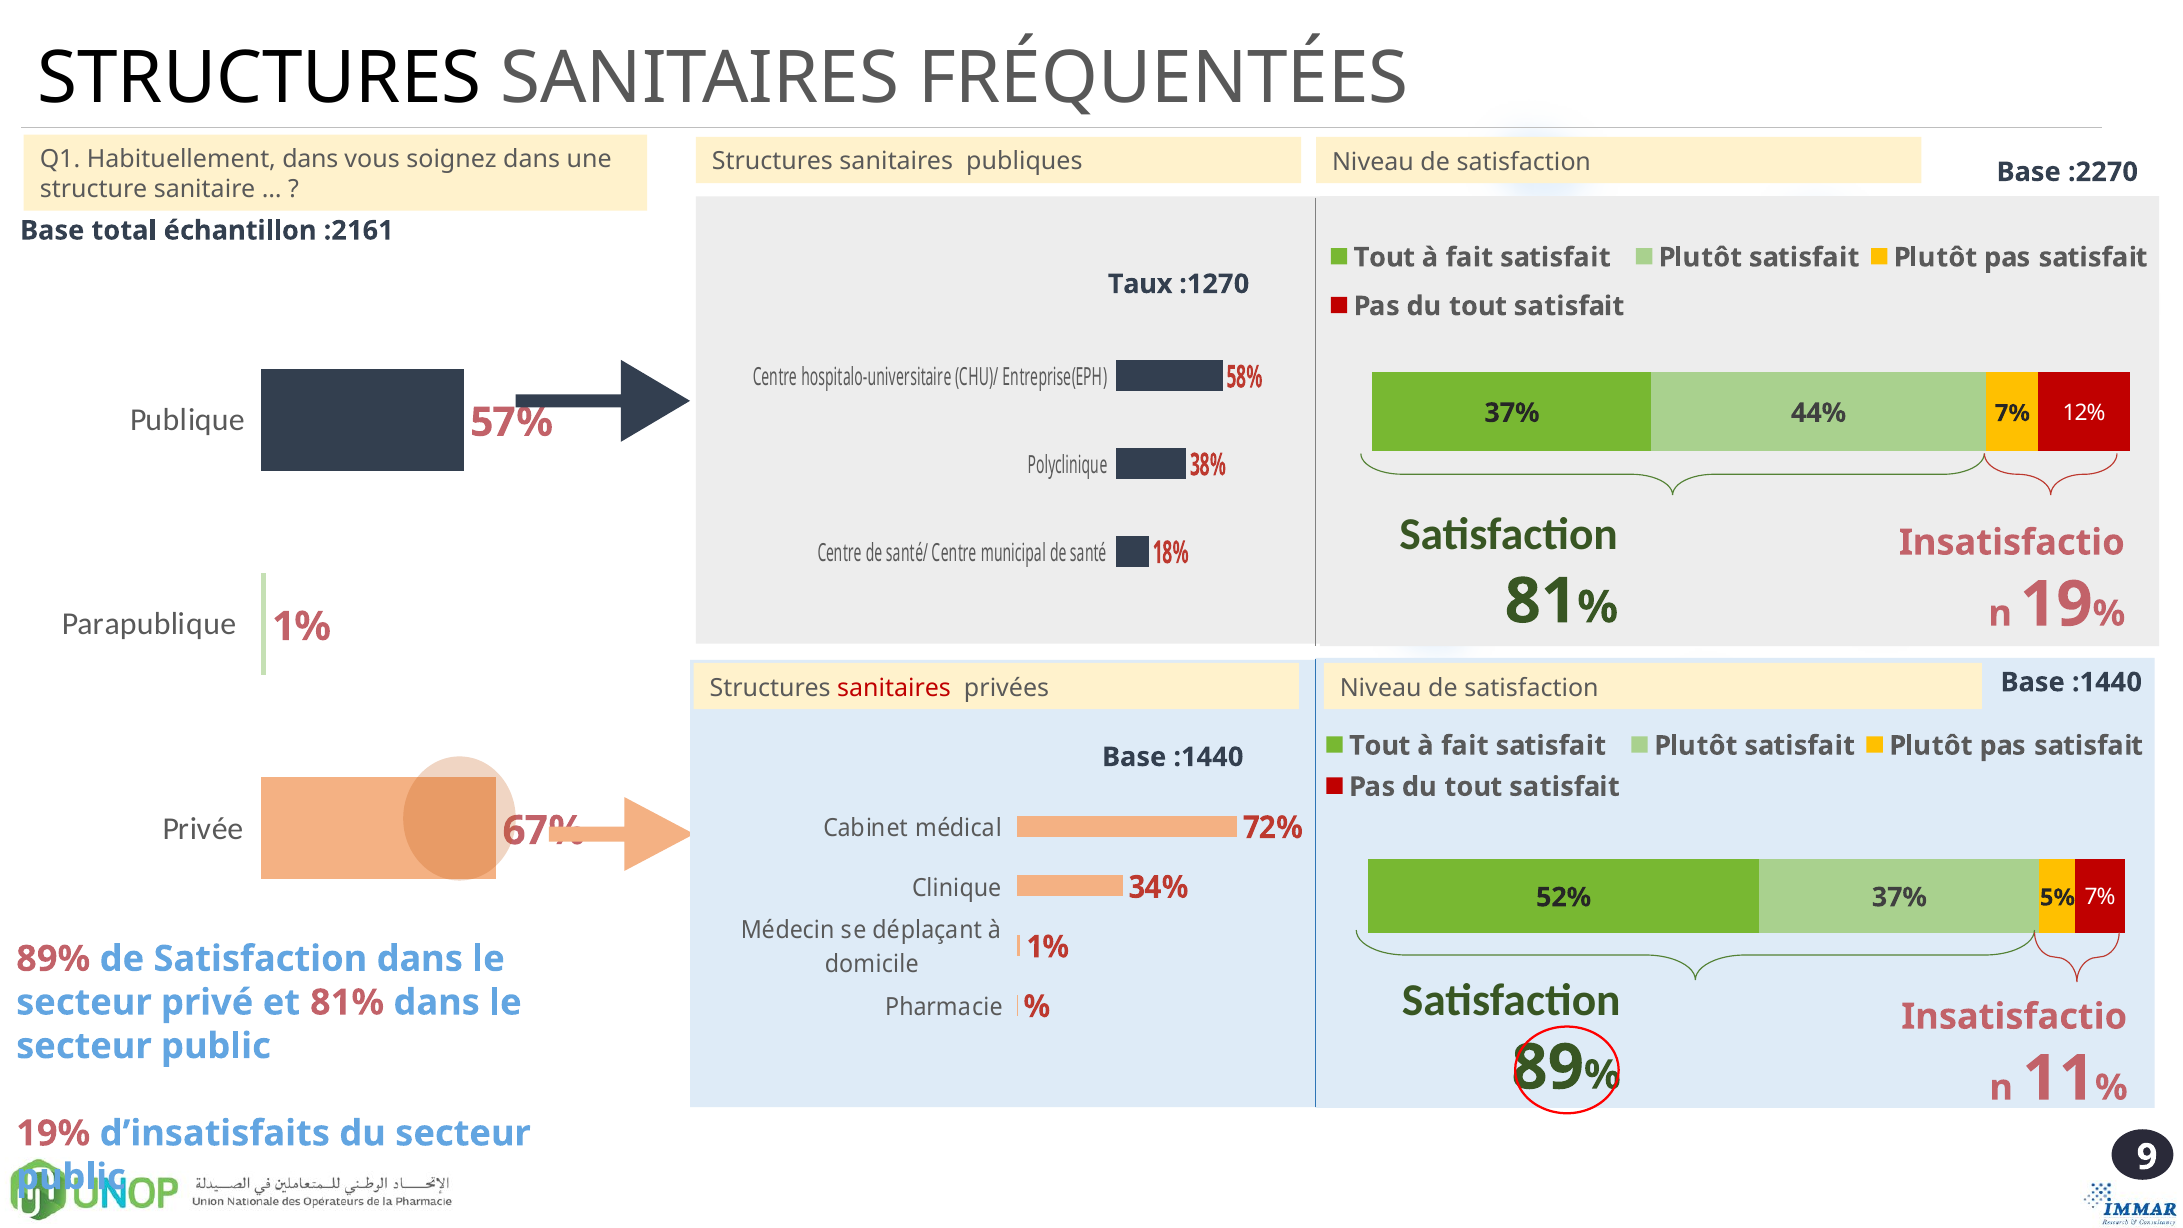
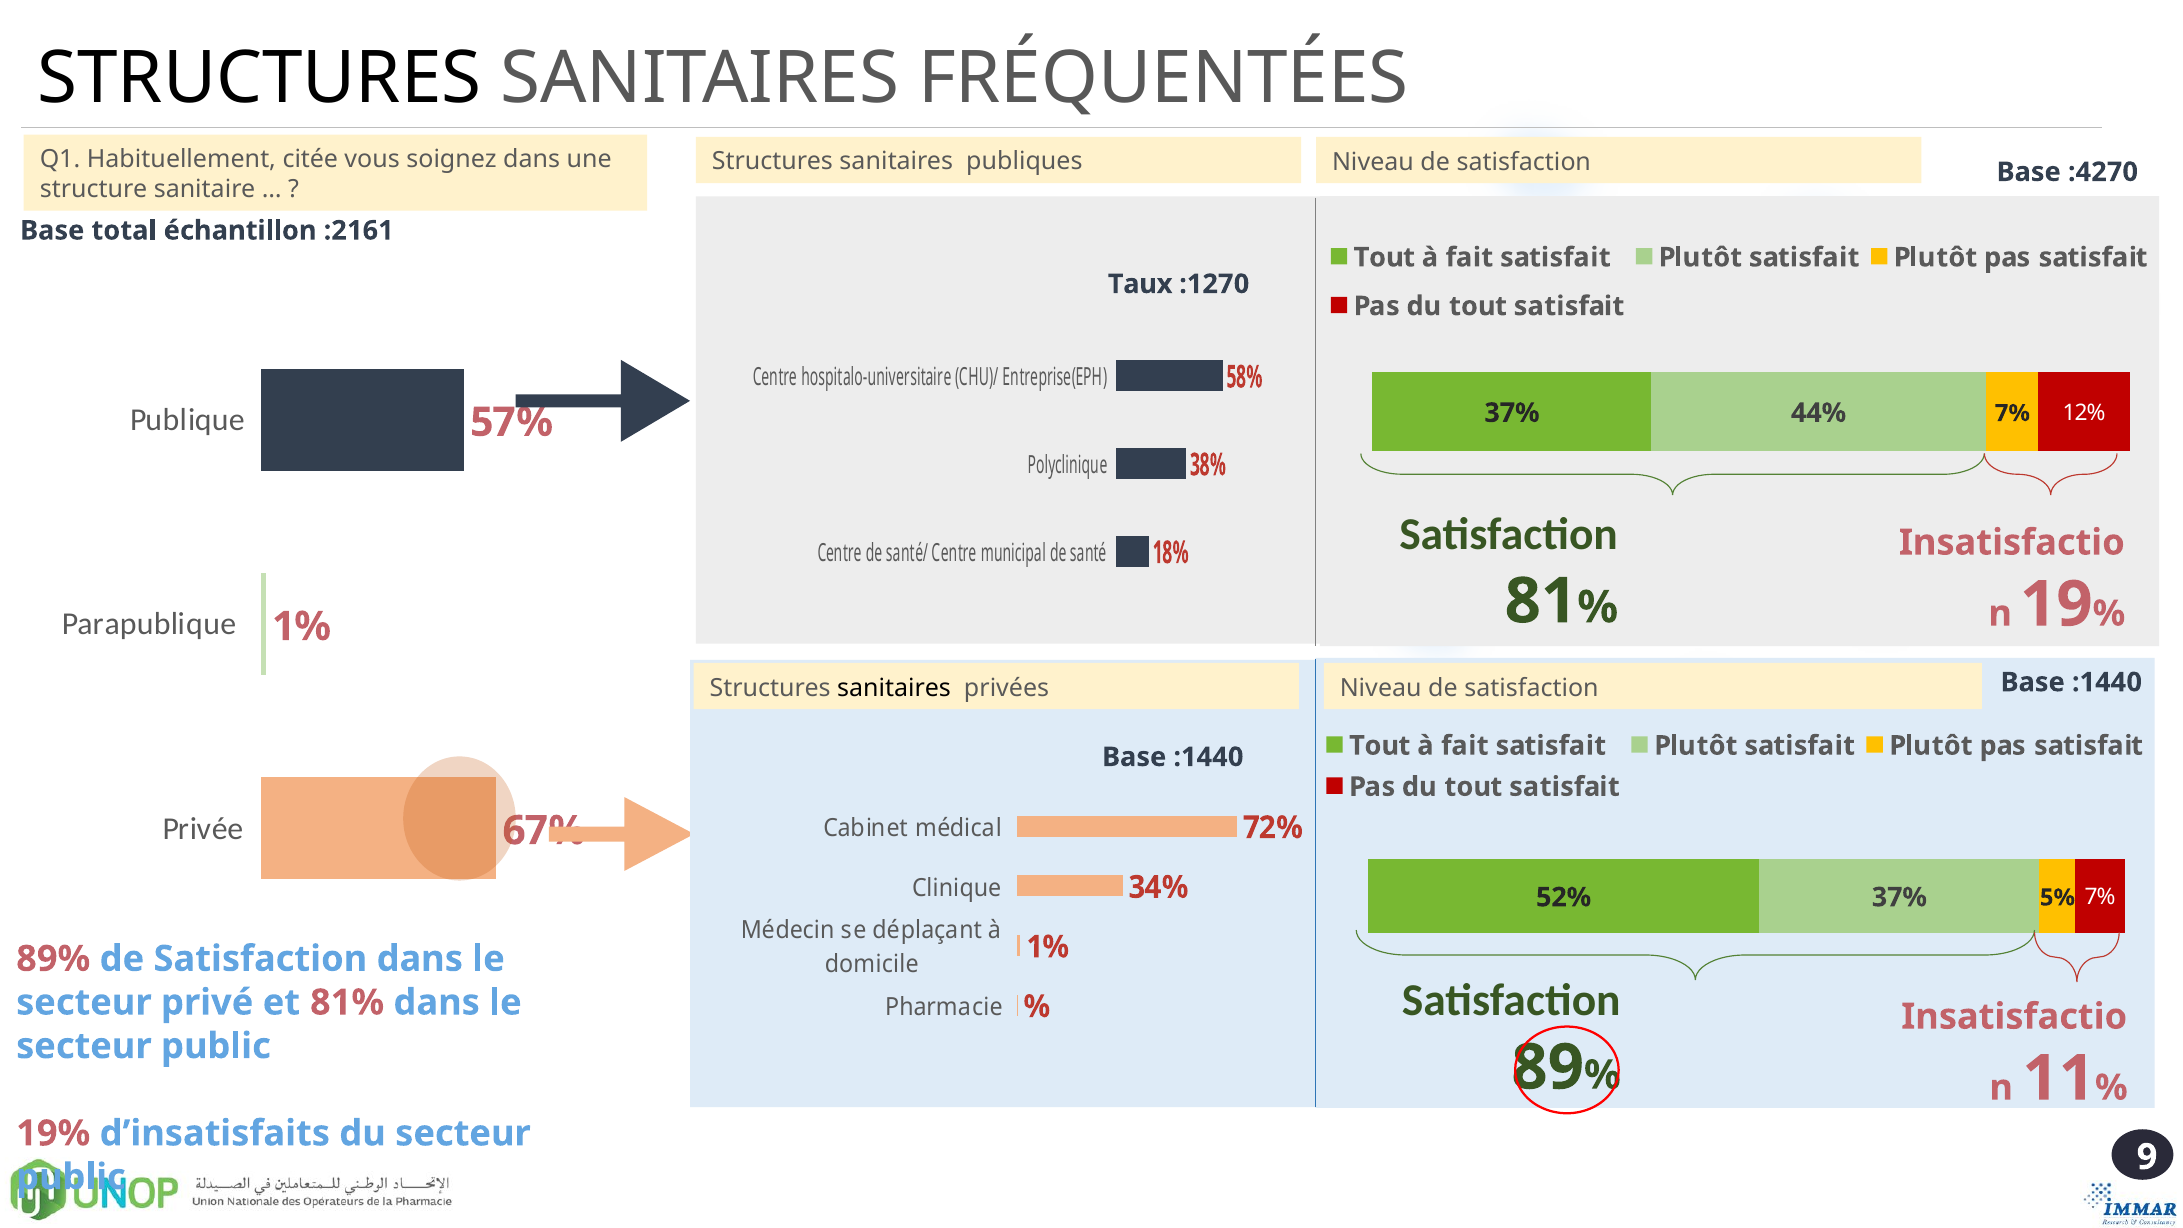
Habituellement dans: dans -> citée (310, 159)
:2270: :2270 -> :4270 (2103, 172)
sanitaires colour: red -> black (894, 688)
